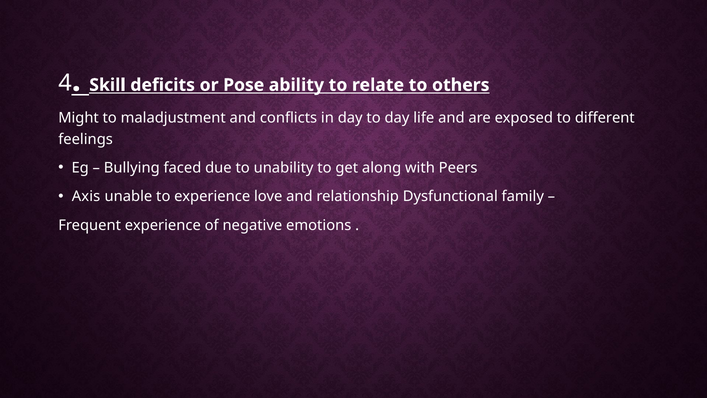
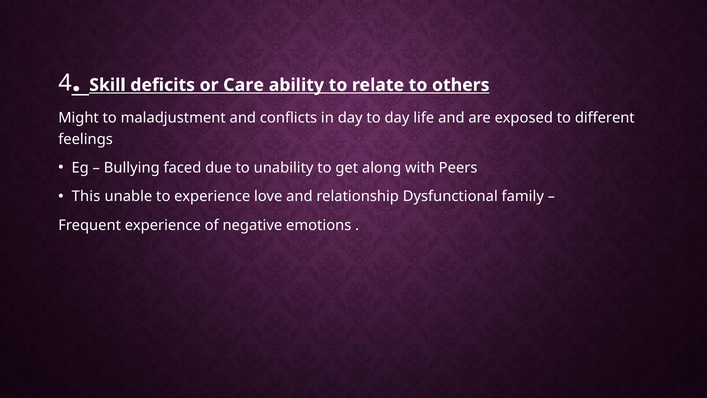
Pose: Pose -> Care (244, 85)
Axis: Axis -> This (86, 196)
